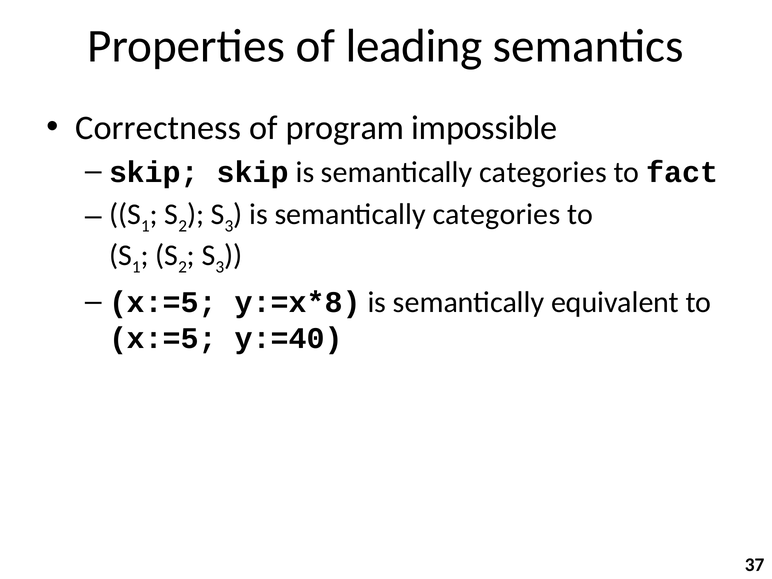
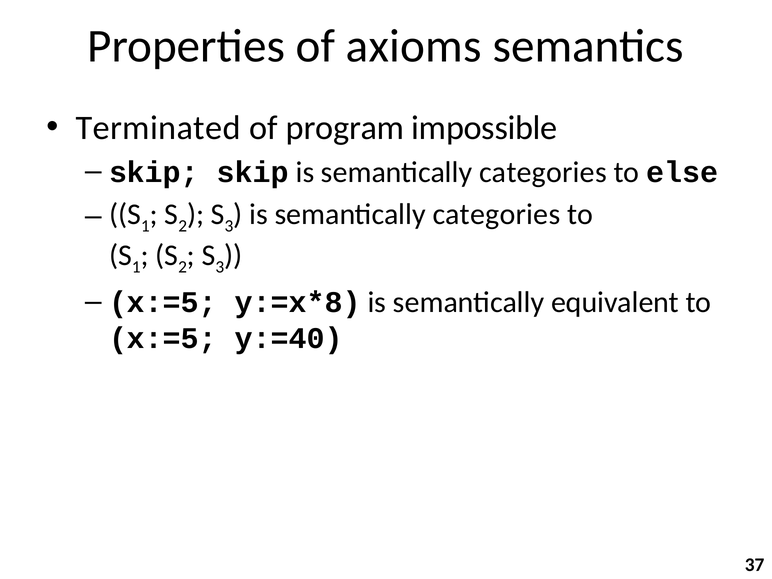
leading: leading -> axioms (414, 46)
Correctness: Correctness -> Terminated (158, 128)
fact: fact -> else (682, 172)
